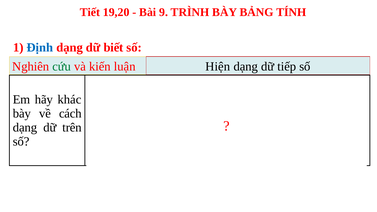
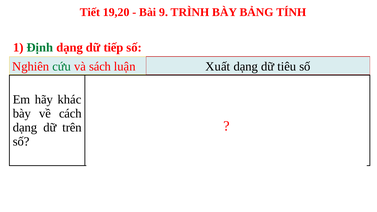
Định colour: blue -> green (40, 47)
biết: biết -> tiếp (113, 47)
kiến: kiến -> sách (100, 67)
Hiện: Hiện -> Xuất (218, 66)
tiếp: tiếp -> tiêu (287, 66)
